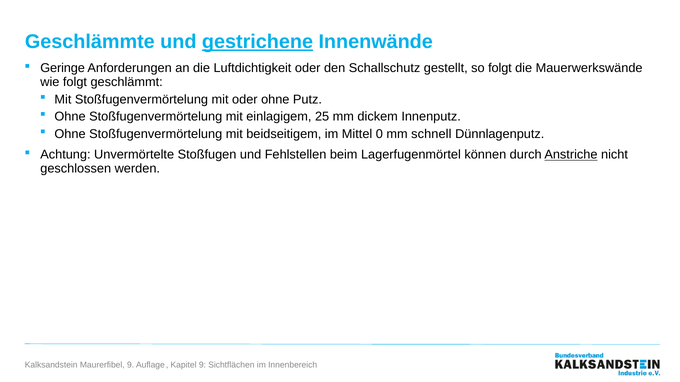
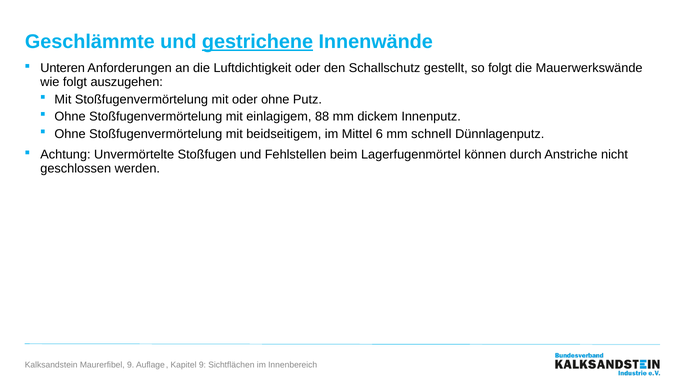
Geringe: Geringe -> Unteren (63, 68)
geschlämmt: geschlämmt -> auszugehen (127, 82)
25: 25 -> 88 (322, 117)
0: 0 -> 6 (379, 134)
Anstriche underline: present -> none (571, 155)
